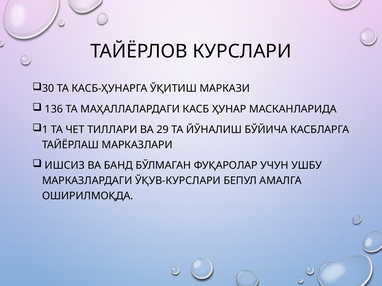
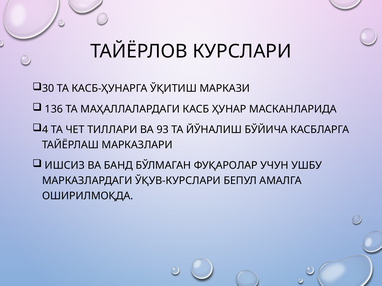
1: 1 -> 4 (45, 130)
29: 29 -> 93 (163, 130)
